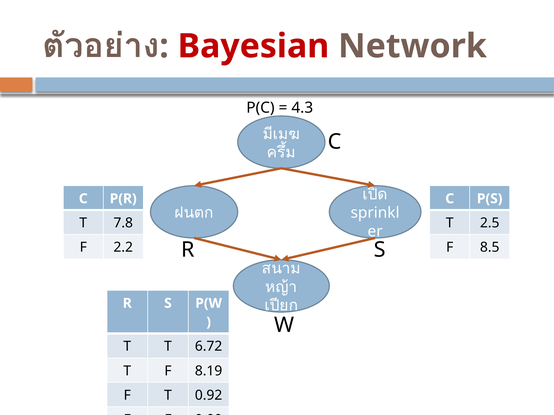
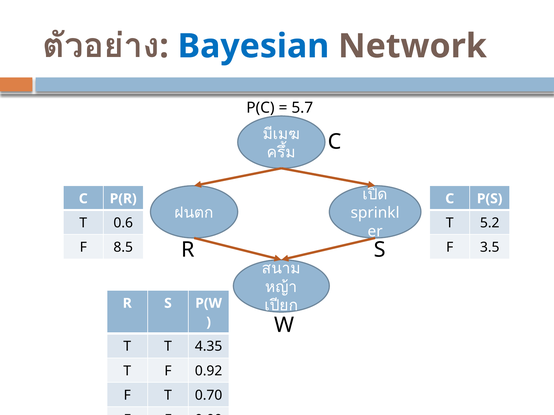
Bayesian colour: red -> blue (253, 46)
4.3: 4.3 -> 5.7 (302, 108)
7.8: 7.8 -> 0.6 (123, 223)
2.5: 2.5 -> 5.2 (490, 223)
2.2: 2.2 -> 8.5 (123, 248)
8.5: 8.5 -> 3.5 (490, 248)
6.72: 6.72 -> 4.35 (209, 347)
8.19: 8.19 -> 0.92 (209, 371)
0.92: 0.92 -> 0.70 (209, 396)
